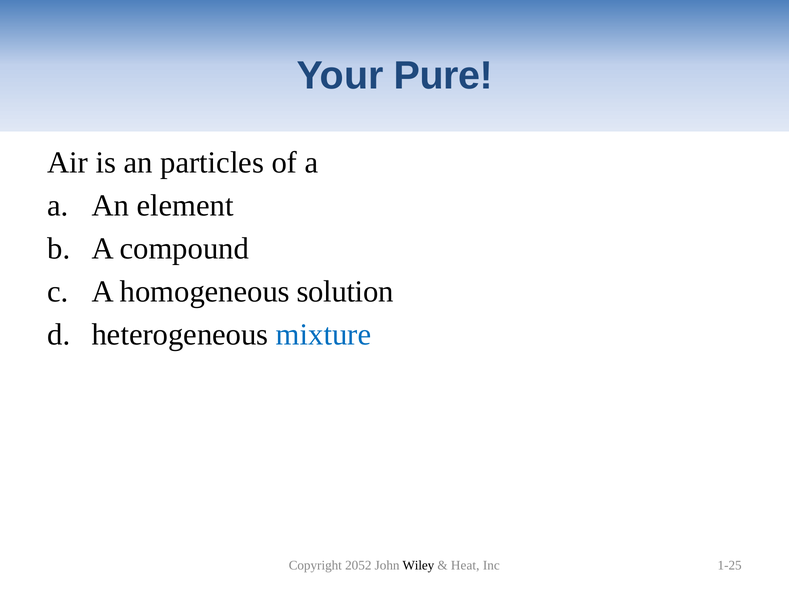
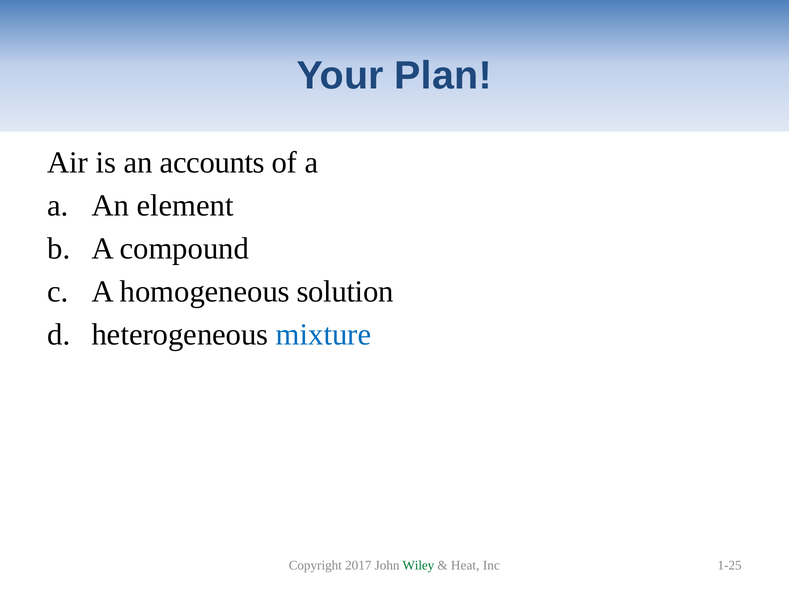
Pure: Pure -> Plan (443, 76)
particles: particles -> accounts (212, 163)
2052: 2052 -> 2017 (358, 565)
Wiley colour: black -> green (418, 565)
